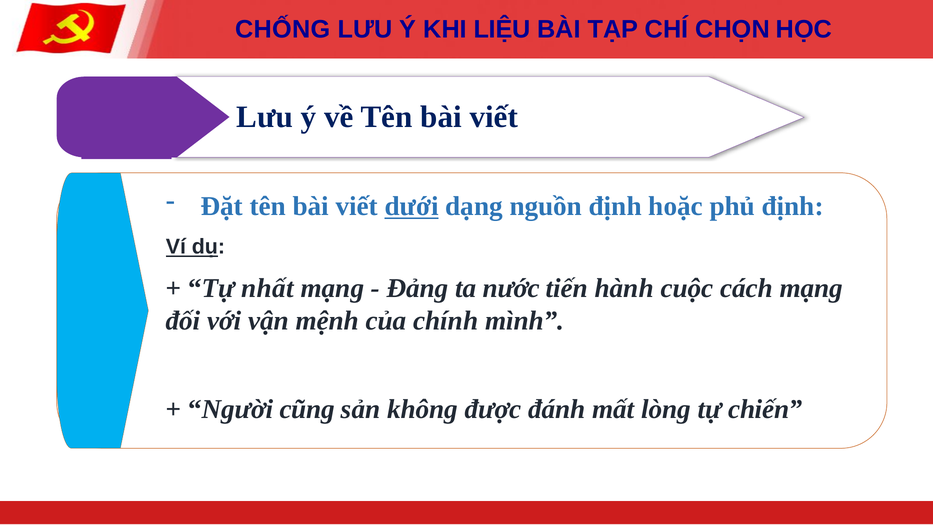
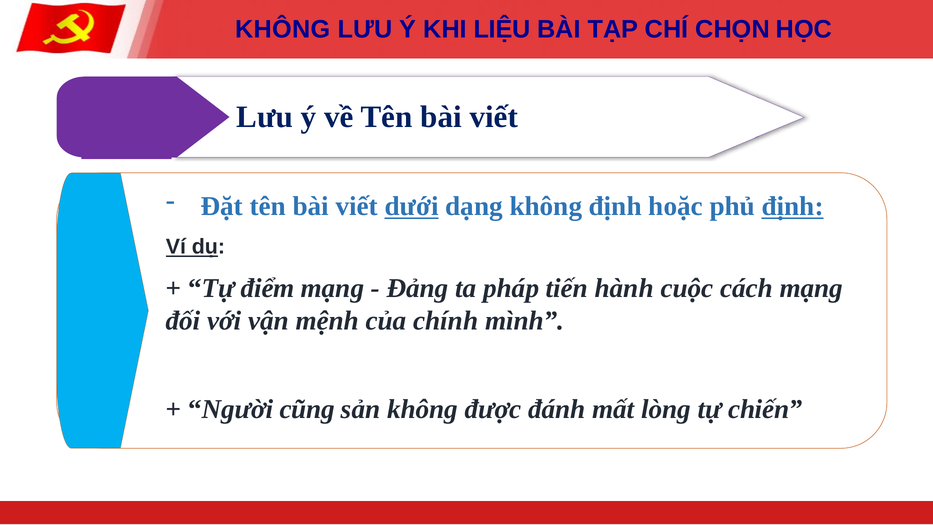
CHỐNG: CHỐNG -> KHÔNG (283, 30)
dạng nguồn: nguồn -> không (546, 206)
định underline: none -> present (793, 206)
nhất: nhất -> điểm (268, 288)
nước: nước -> pháp (511, 288)
